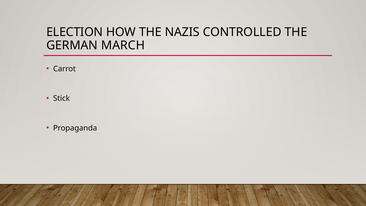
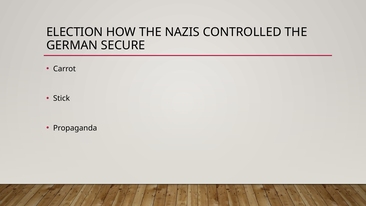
MARCH: MARCH -> SECURE (123, 45)
